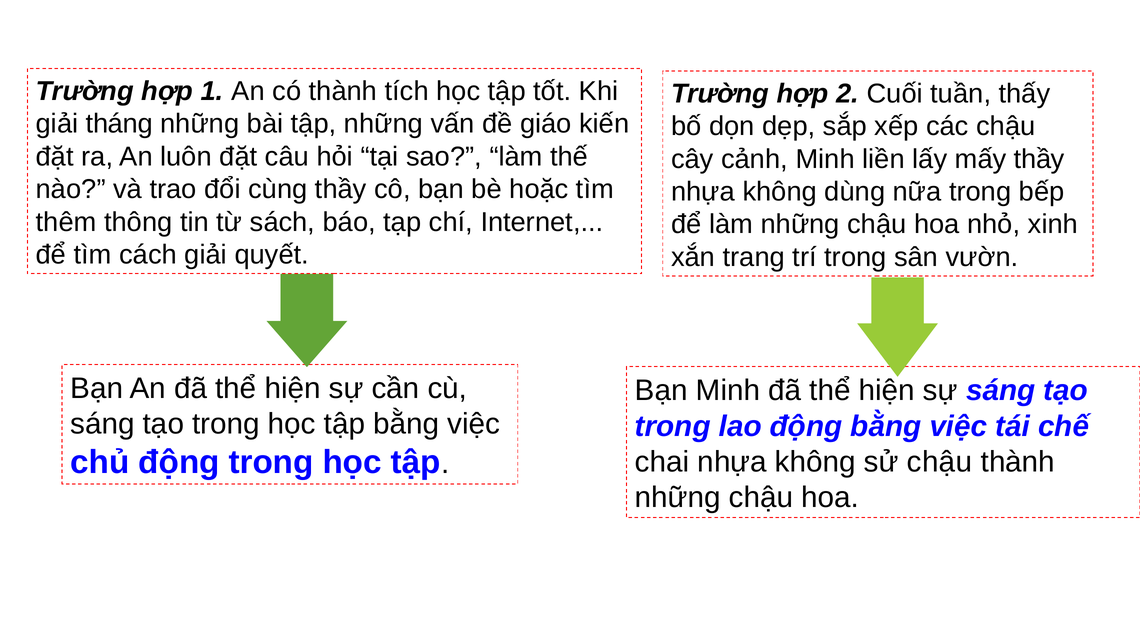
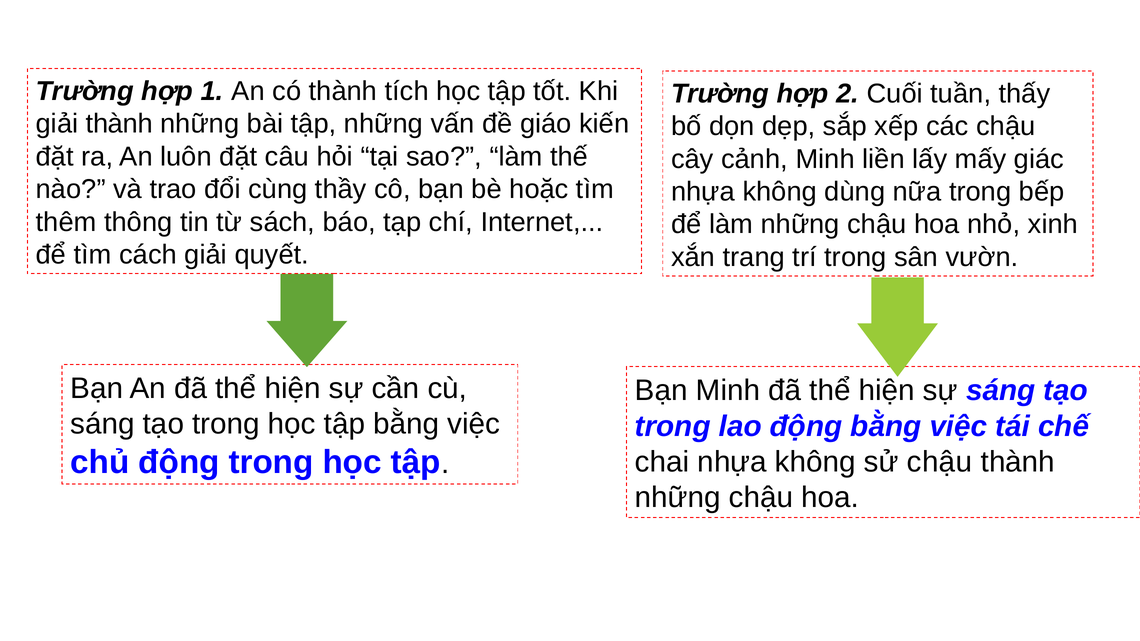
giải tháng: tháng -> thành (119, 124)
mấy thầy: thầy -> giác (1039, 159)
